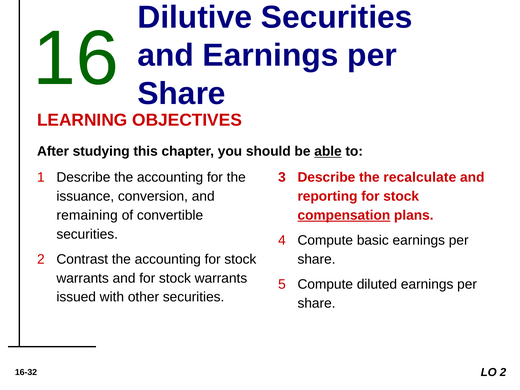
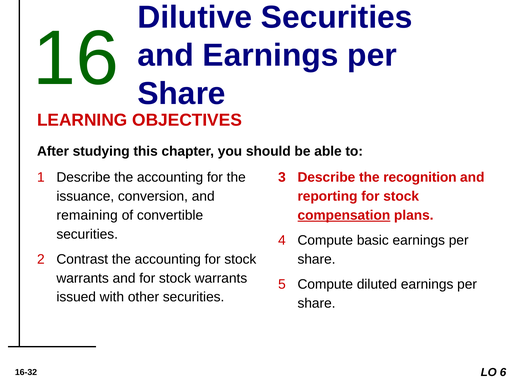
able underline: present -> none (328, 151)
recalculate: recalculate -> recognition (420, 177)
LO 2: 2 -> 6 (503, 372)
